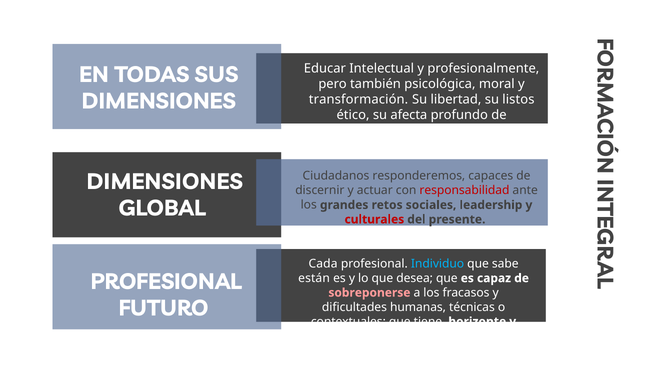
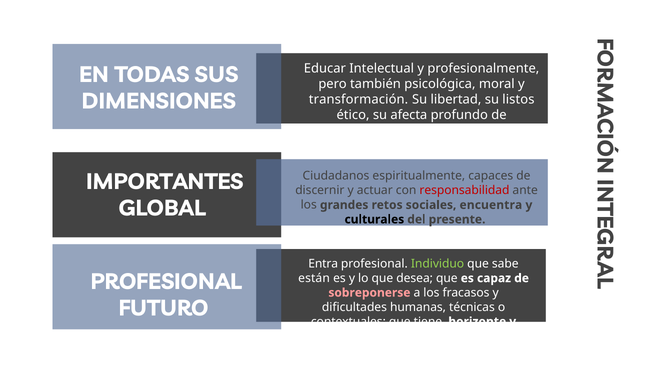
responderemos: responderemos -> espiritualmente (419, 176)
DIMENSIONES: DIMENSIONES -> IMPORTANTES (165, 182)
leadership: leadership -> encuentra (491, 205)
culturales colour: red -> black (374, 220)
Cada: Cada -> Entra (323, 264)
Individuo colour: light blue -> light green (438, 264)
